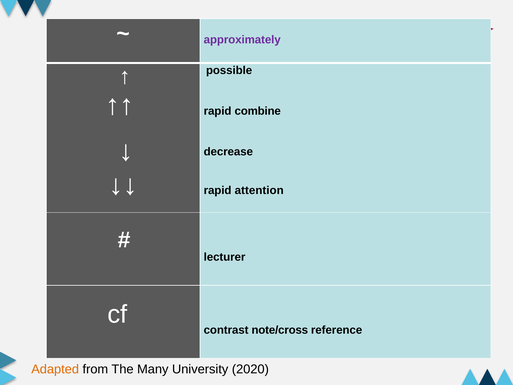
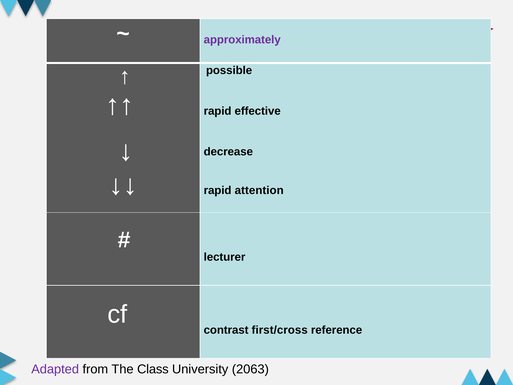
combine: combine -> effective (258, 111)
note/cross: note/cross -> first/cross (280, 330)
Adapted colour: orange -> purple (55, 369)
Many: Many -> Class (153, 369)
2020: 2020 -> 2063 (250, 369)
